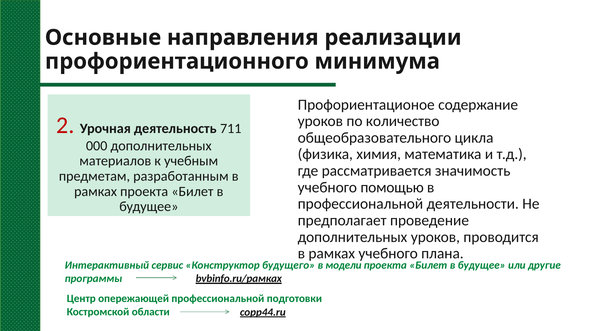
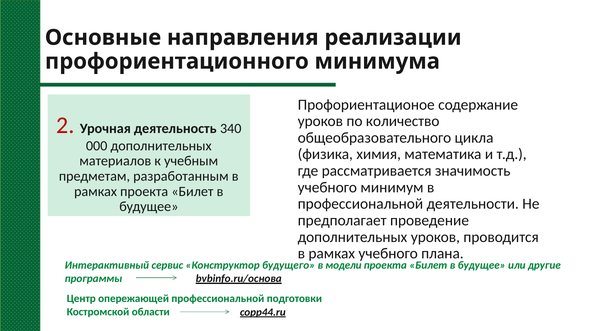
711: 711 -> 340 (231, 129)
помощью: помощью -> минимум (392, 188)
bvbinfo.ru/рамках: bvbinfo.ru/рамках -> bvbinfo.ru/основа (239, 279)
